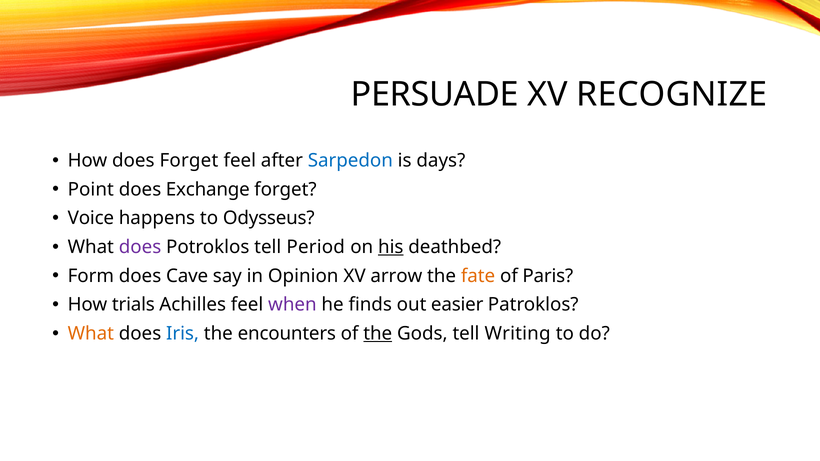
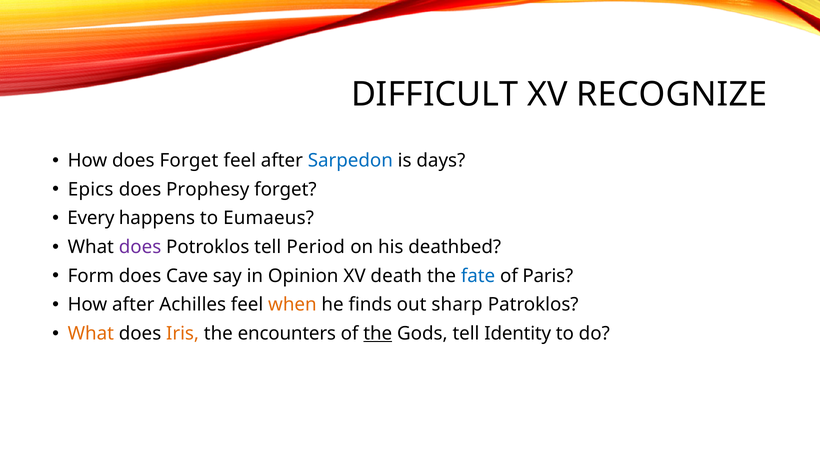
PERSUADE: PERSUADE -> DIFFICULT (435, 95)
Point: Point -> Epics (91, 190)
Exchange: Exchange -> Prophesy (208, 190)
Voice: Voice -> Every (91, 218)
Odysseus: Odysseus -> Eumaeus (269, 218)
his underline: present -> none (391, 247)
arrow: arrow -> death (396, 276)
fate colour: orange -> blue (478, 276)
How trials: trials -> after (133, 305)
when colour: purple -> orange (292, 305)
easier: easier -> sharp (457, 305)
Iris colour: blue -> orange (183, 334)
Writing: Writing -> Identity (518, 334)
